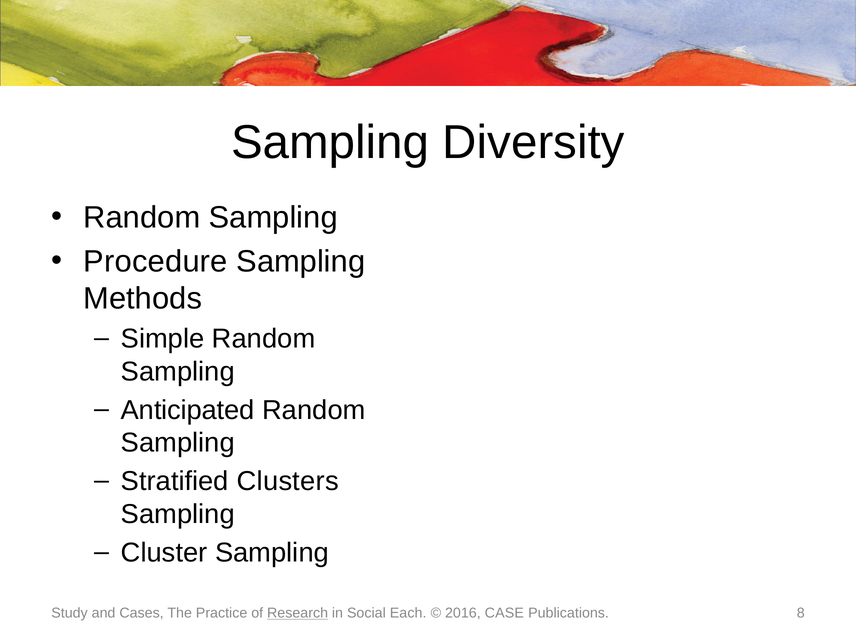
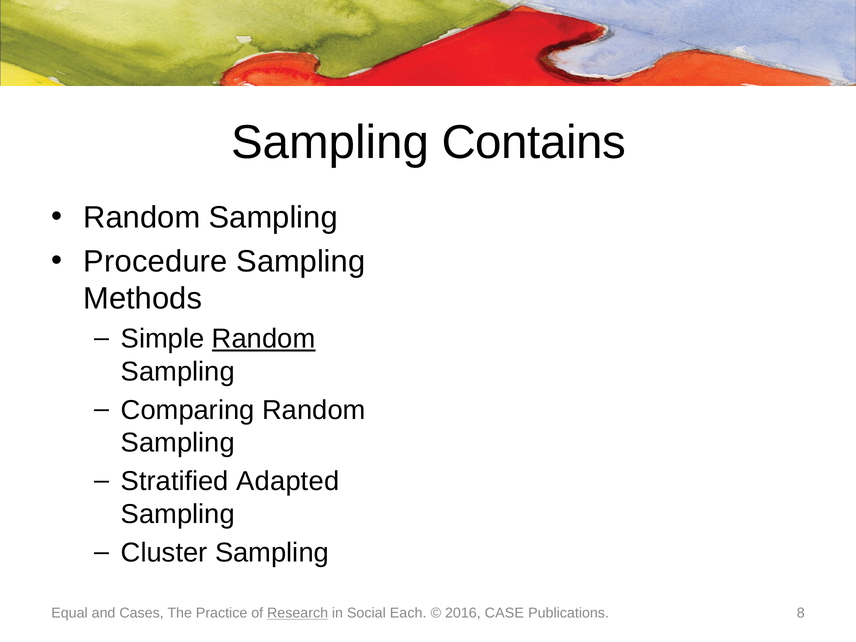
Diversity: Diversity -> Contains (534, 142)
Random underline: none -> present (264, 339)
Anticipated: Anticipated -> Comparing (188, 410)
Clusters: Clusters -> Adapted (288, 481)
Study: Study -> Equal (70, 613)
